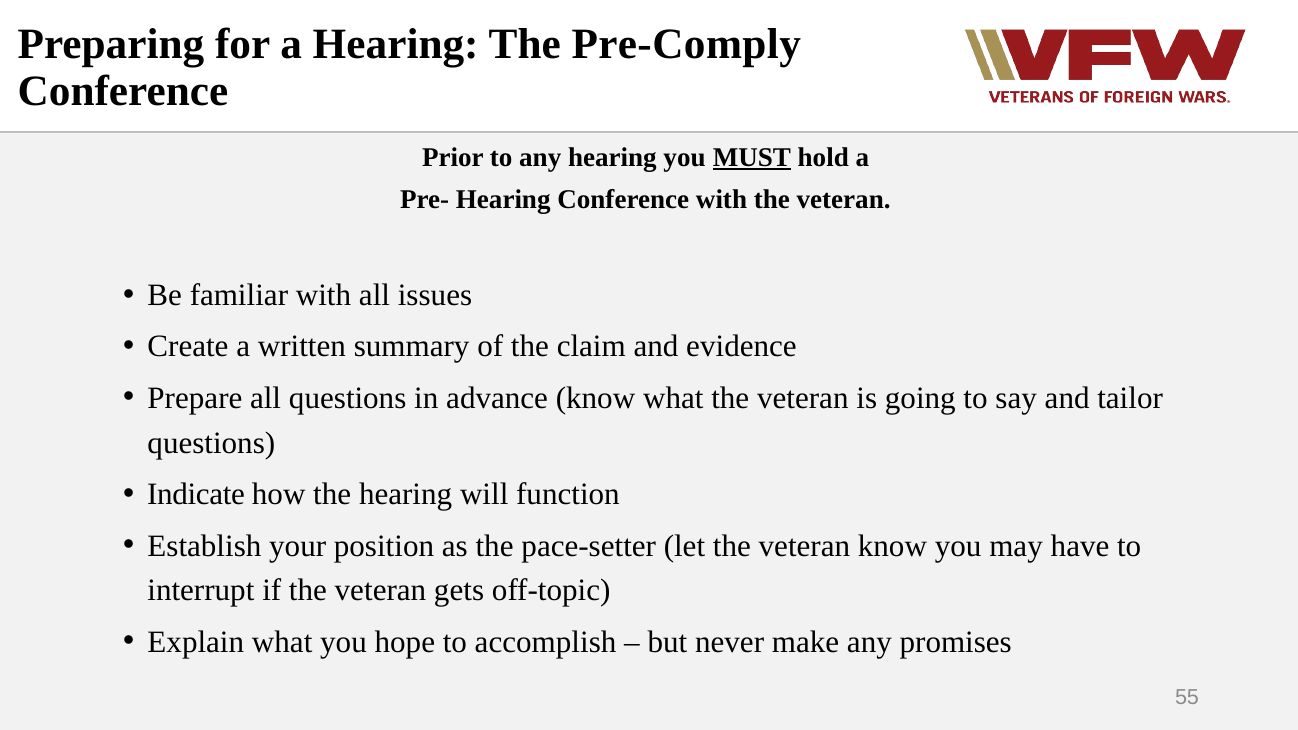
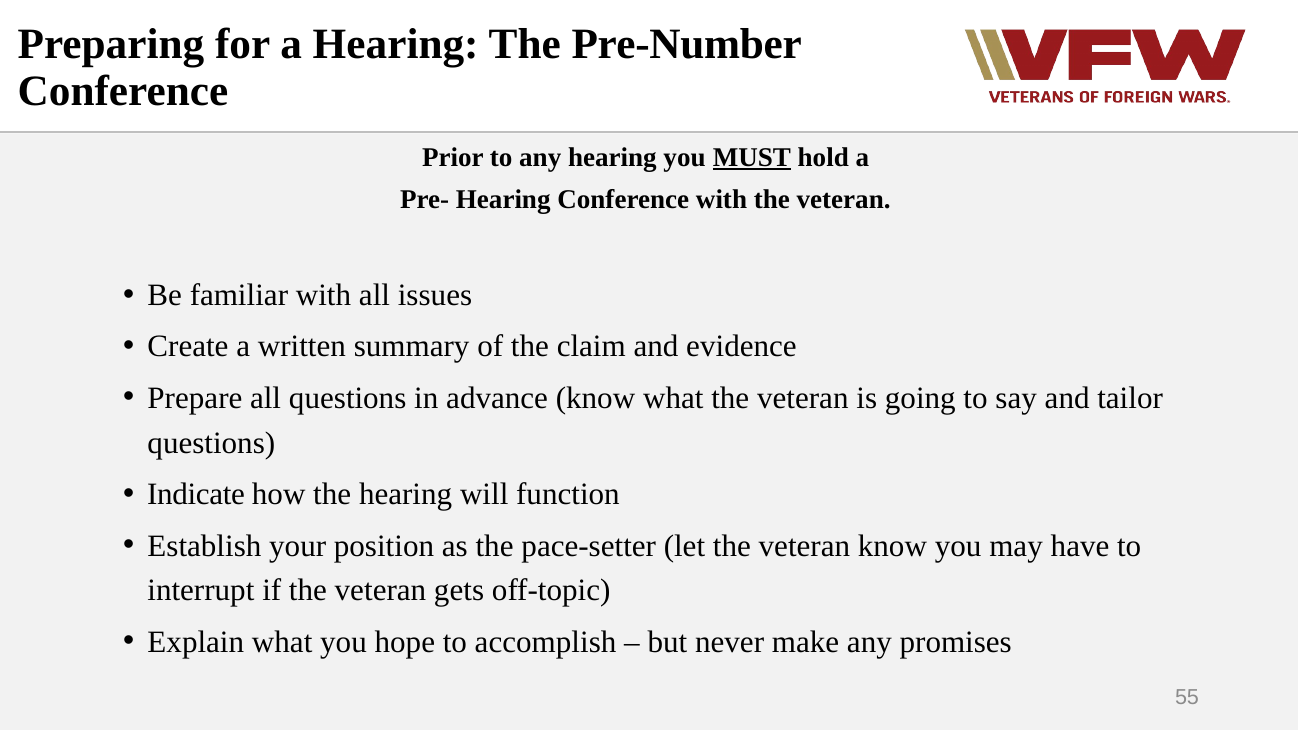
Pre-Comply: Pre-Comply -> Pre-Number (687, 44)
